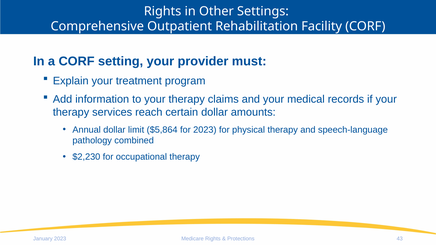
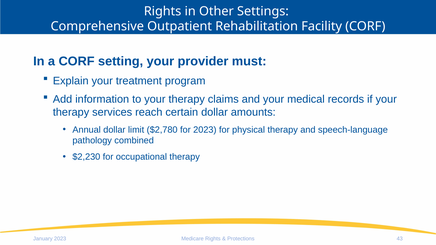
$5,864: $5,864 -> $2,780 (162, 130)
